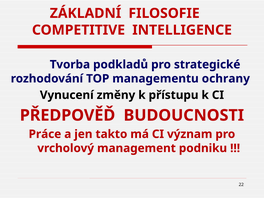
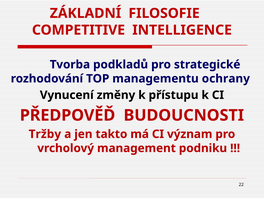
Práce: Práce -> Tržby (45, 134)
